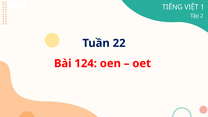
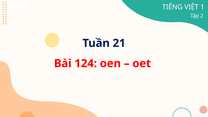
22: 22 -> 21 (119, 43)
